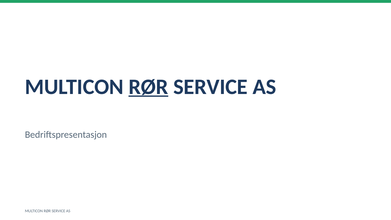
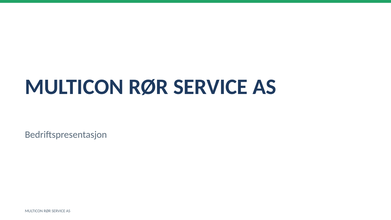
RØR underline: present -> none (148, 87)
